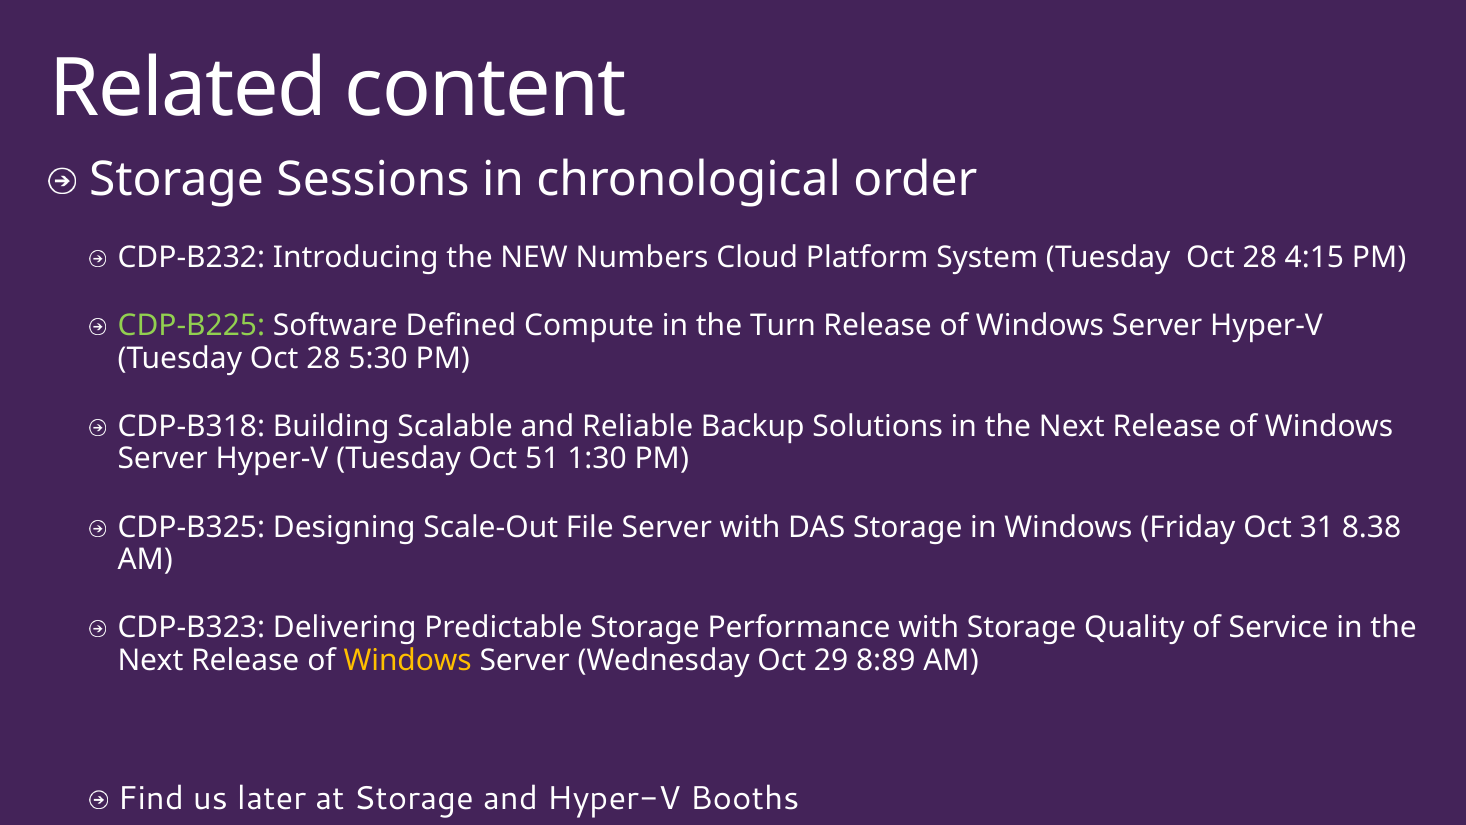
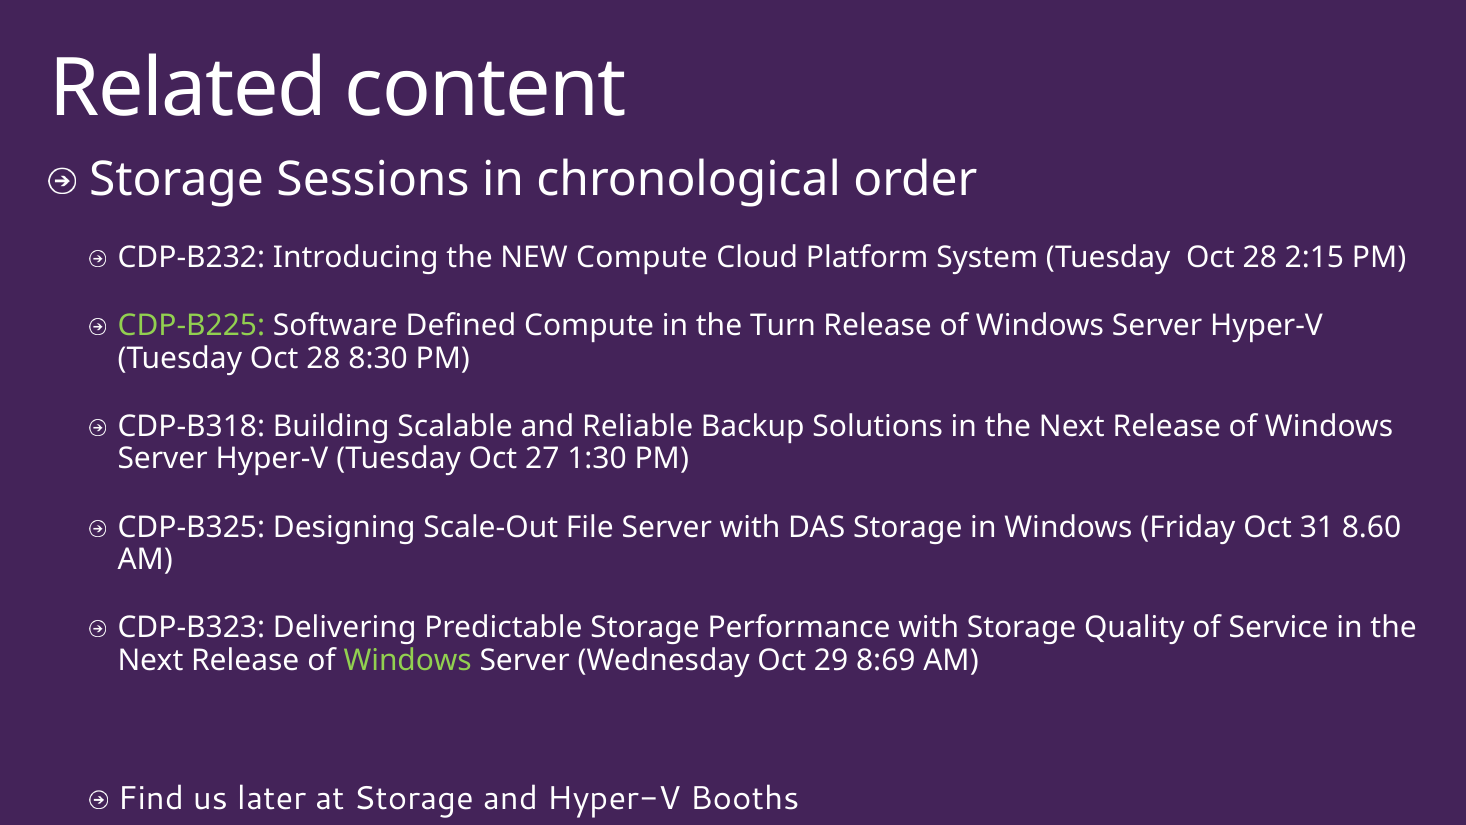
NEW Numbers: Numbers -> Compute (642, 257)
4:15: 4:15 -> 2:15 (1314, 257)
5:30: 5:30 -> 8:30 (378, 358)
51: 51 -> 27 (542, 459)
8.38: 8.38 -> 8.60 (1372, 527)
Windows colour: yellow -> light green (408, 660)
8:89: 8:89 -> 8:69 (886, 660)
